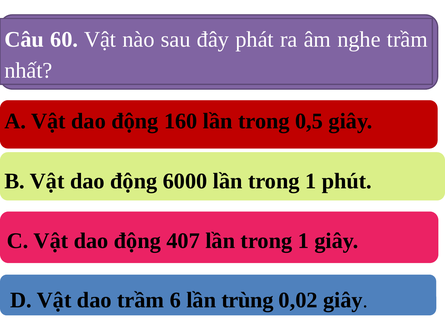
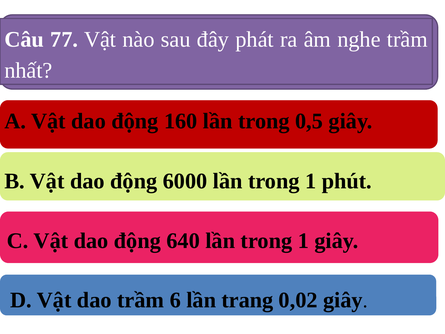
60: 60 -> 77 (64, 40)
407: 407 -> 640 (183, 241)
trùng: trùng -> trang (247, 300)
